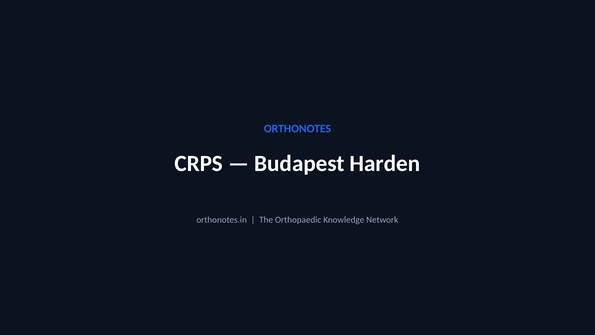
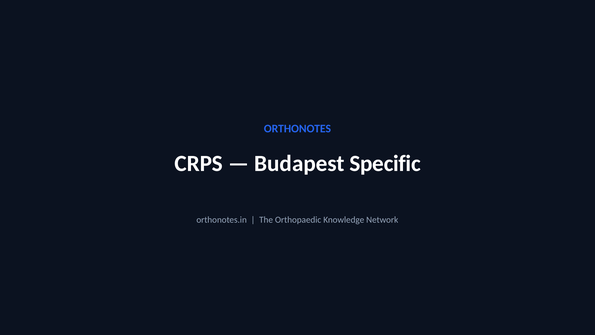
Harden: Harden -> Specific (385, 163)
